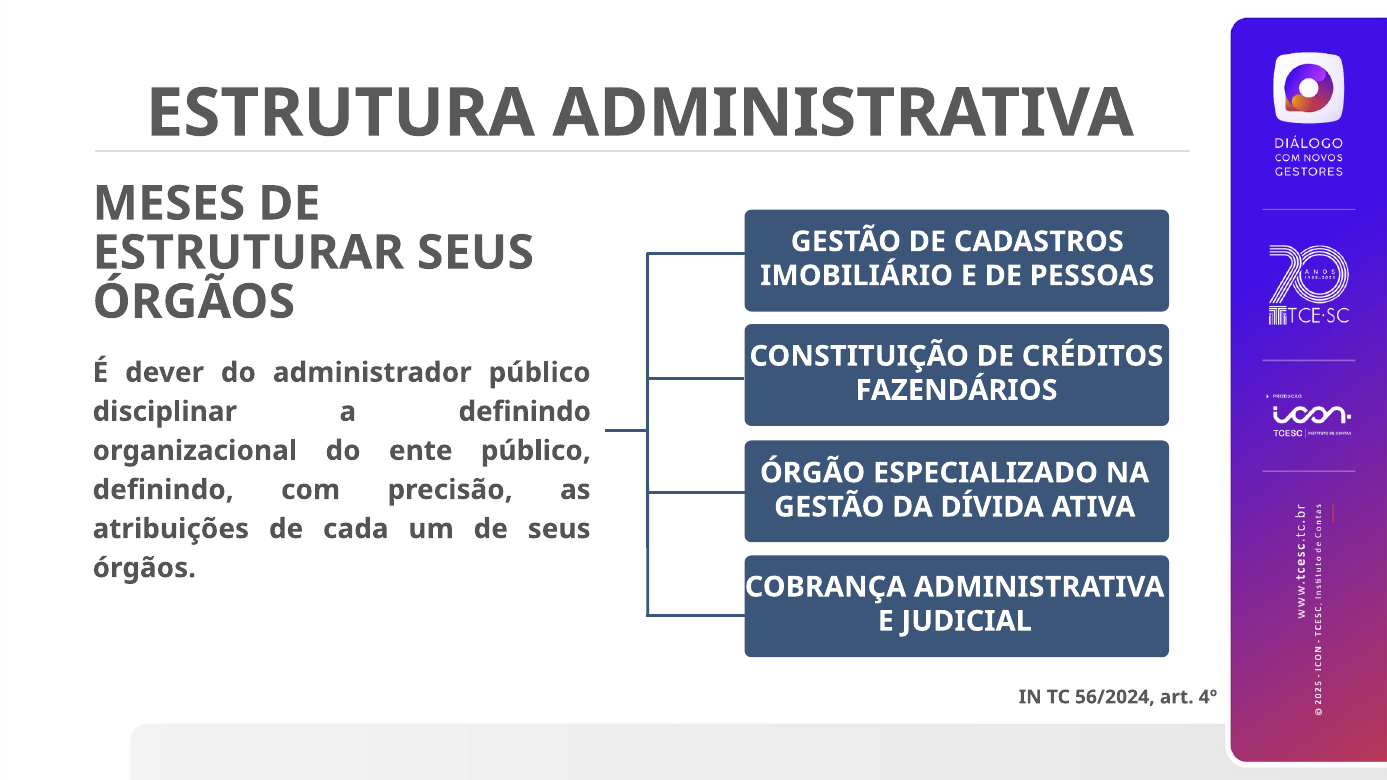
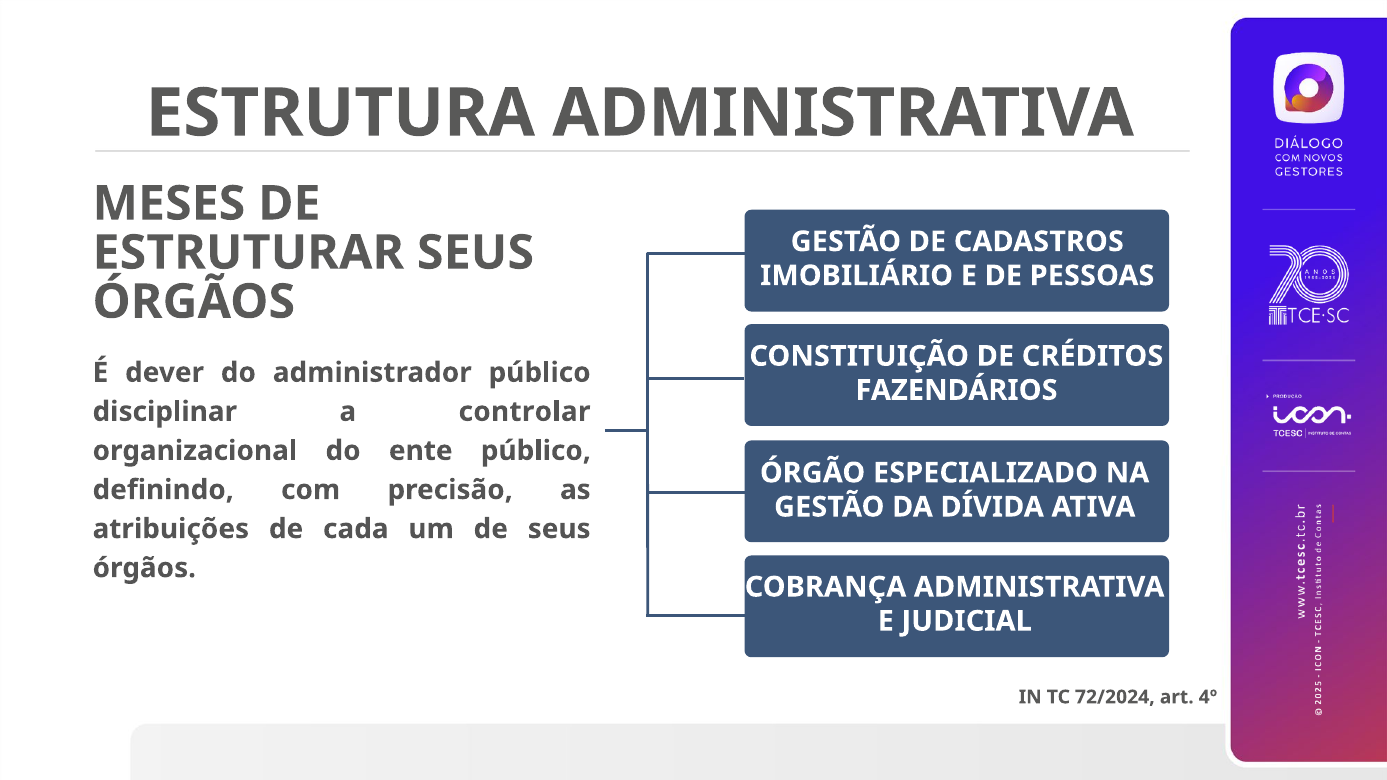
a definindo: definindo -> controlar (525, 412)
56/2024: 56/2024 -> 72/2024 (1115, 697)
